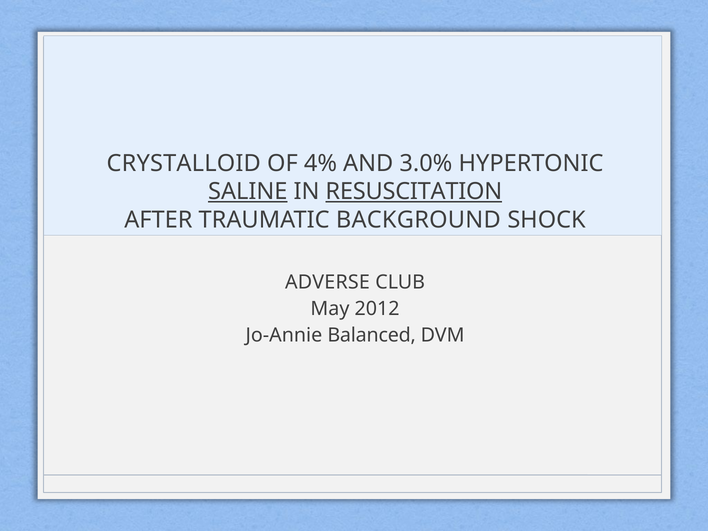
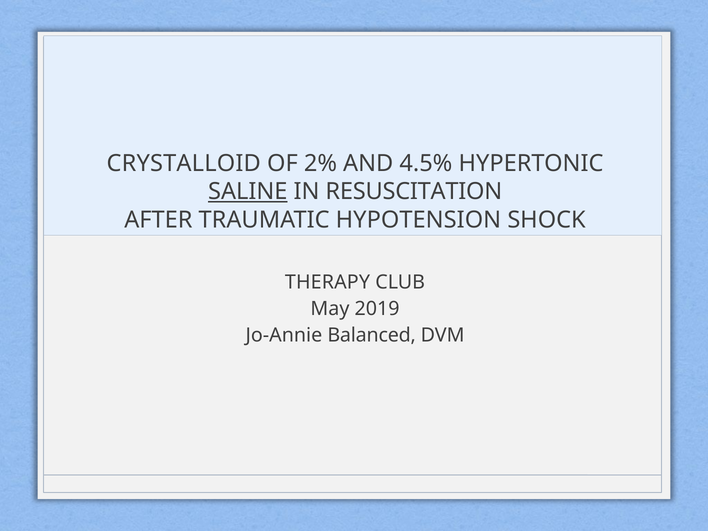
4%: 4% -> 2% (320, 163)
3.0%: 3.0% -> 4.5% (426, 163)
RESUSCITATION underline: present -> none (414, 192)
BACKGROUND: BACKGROUND -> HYPOTENSION (418, 220)
ADVERSE: ADVERSE -> THERAPY (327, 282)
2012: 2012 -> 2019 (377, 309)
